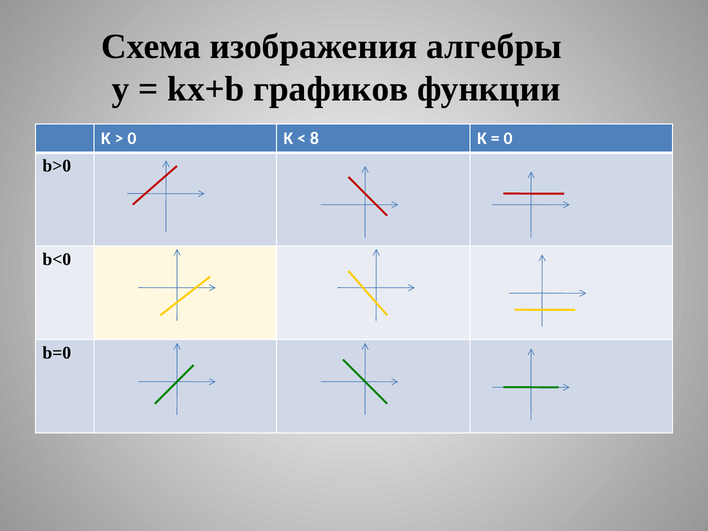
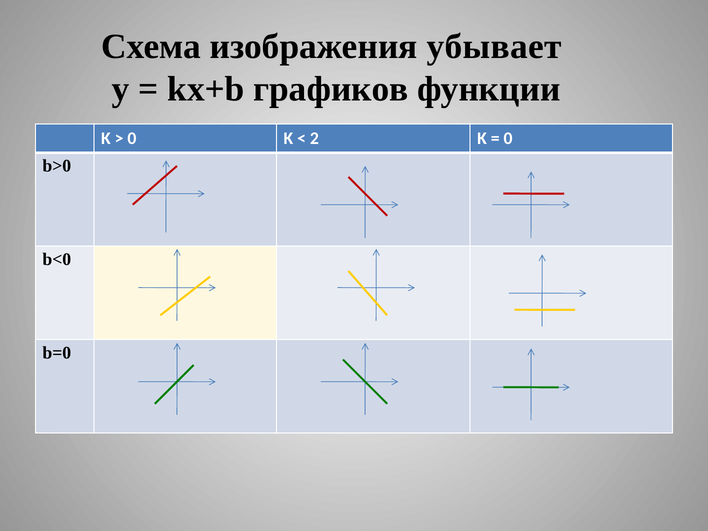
алгебры: алгебры -> убывает (494, 47)
8: 8 -> 2 (314, 138)
